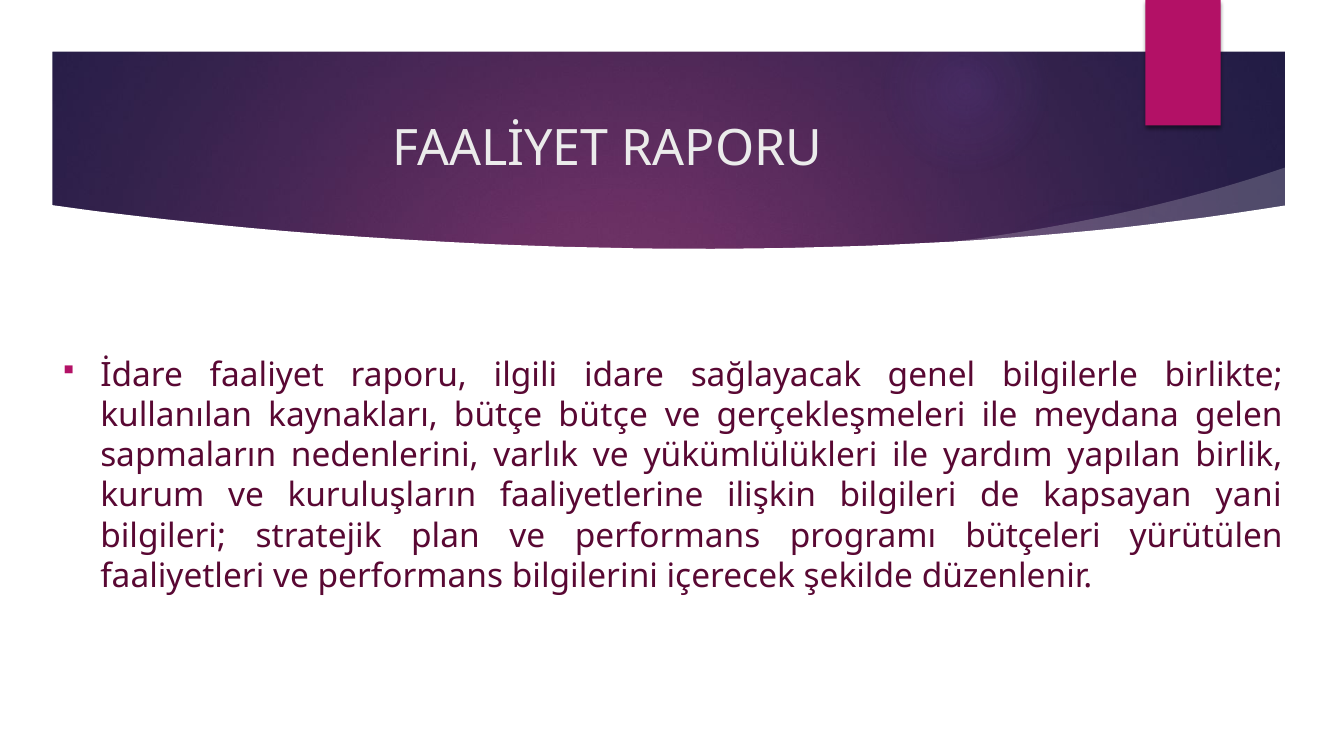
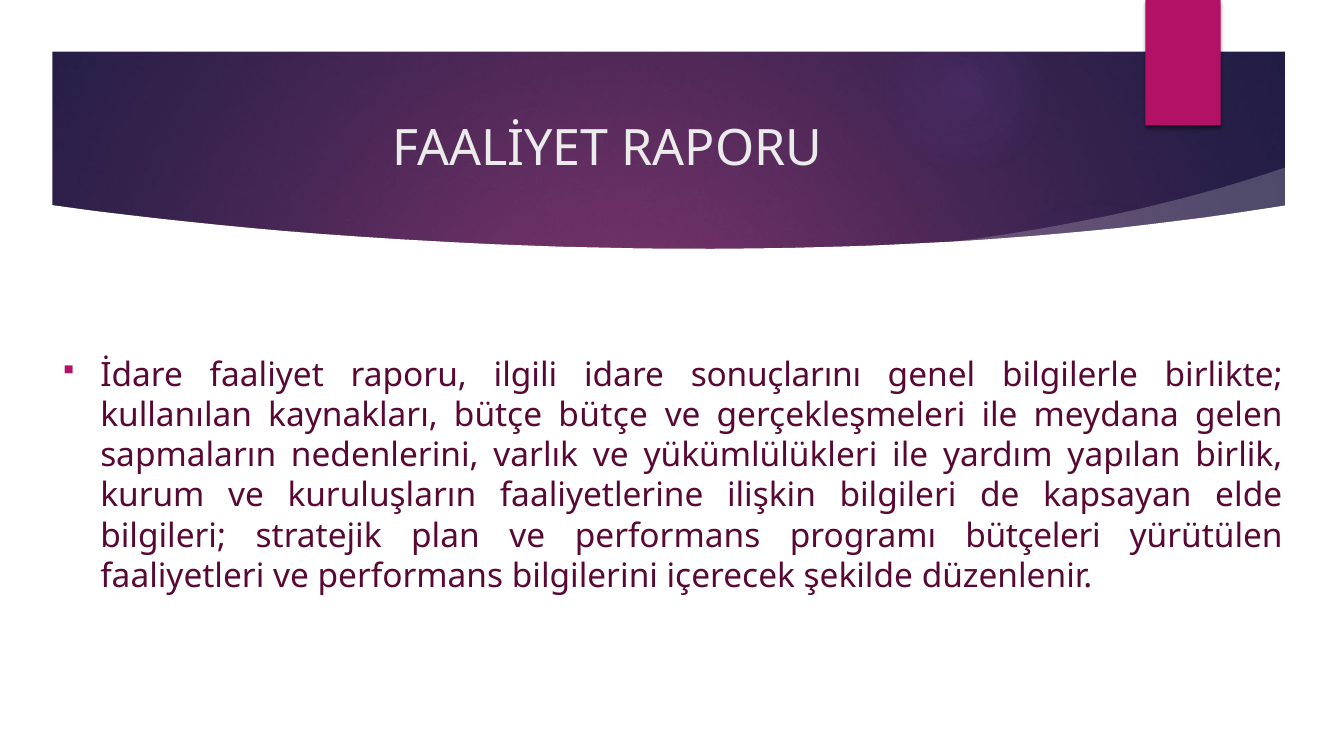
sağlayacak: sağlayacak -> sonuçlarını (776, 375)
yani: yani -> elde (1249, 496)
